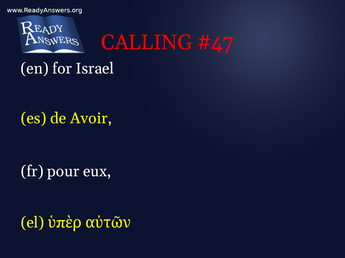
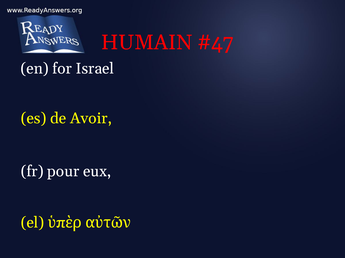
CALLING: CALLING -> HUMAIN (147, 43)
